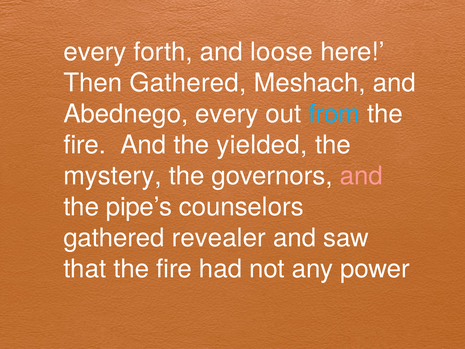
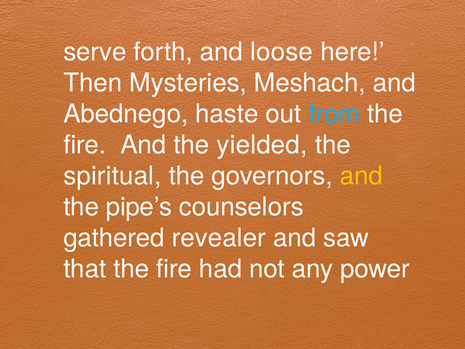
every: every -> serve (95, 52)
Then Gathered: Gathered -> Mysteries (188, 83)
Abednego every: every -> haste (227, 114)
mystery: mystery -> spiritual (112, 176)
and colour: pink -> yellow (361, 176)
